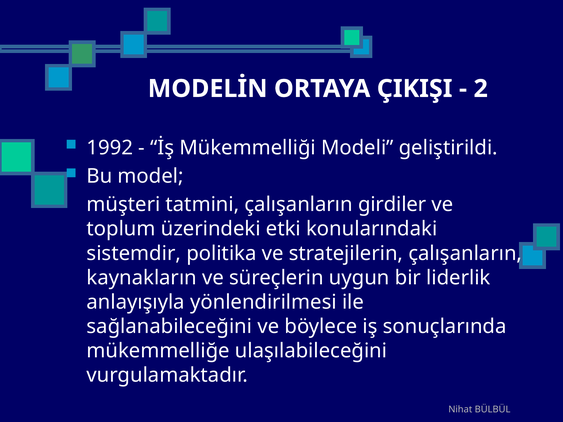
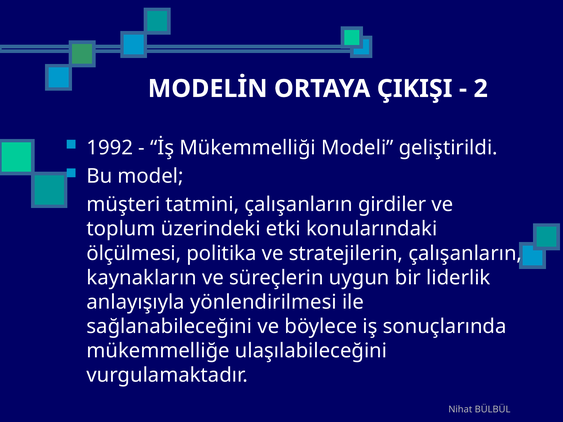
sistemdir: sistemdir -> ölçülmesi (134, 253)
